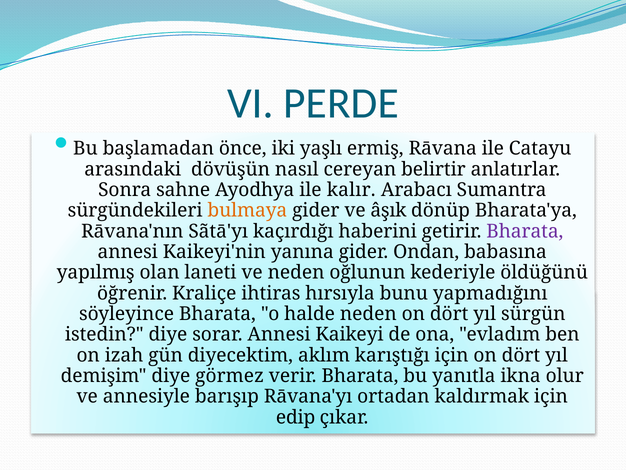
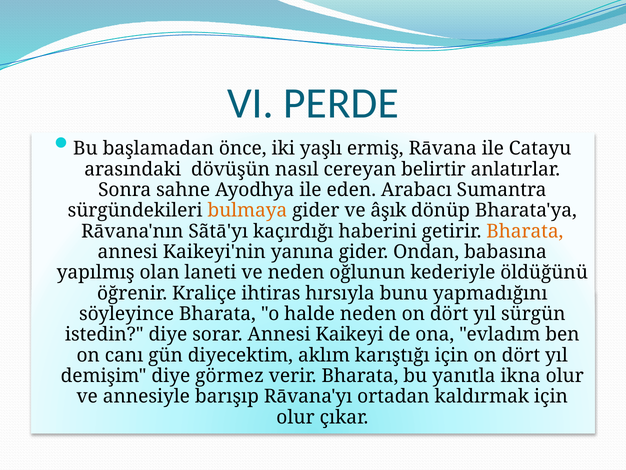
kalır: kalır -> eden (351, 190)
Bharata colour: purple -> orange (525, 231)
izah: izah -> canı (124, 355)
edip: edip -> olur (295, 417)
